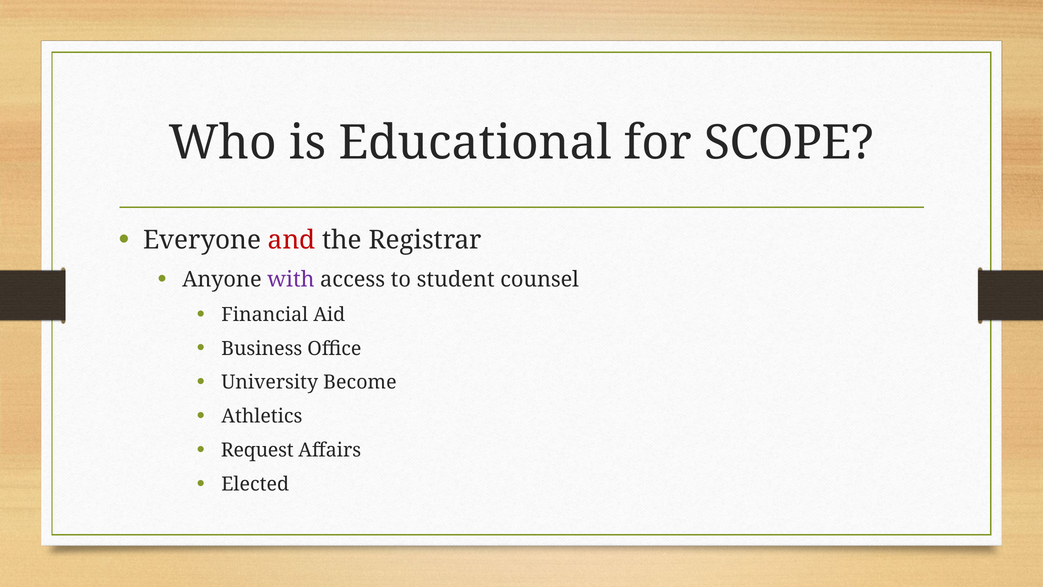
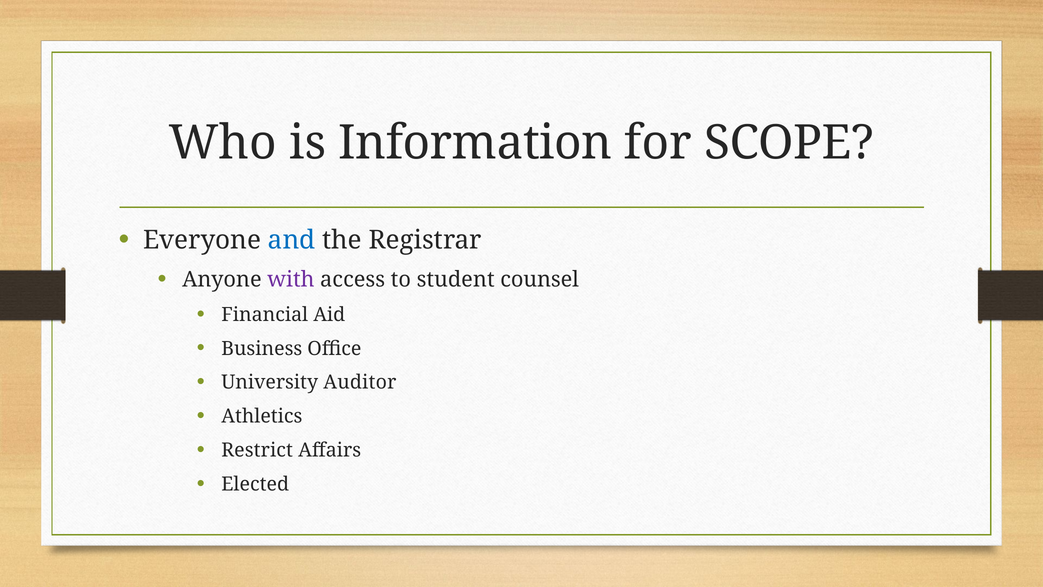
Educational: Educational -> Information (475, 143)
and colour: red -> blue (292, 240)
Become: Become -> Auditor (360, 382)
Request: Request -> Restrict (257, 450)
